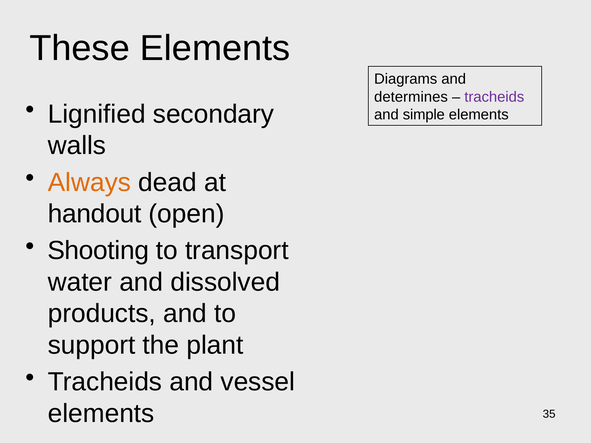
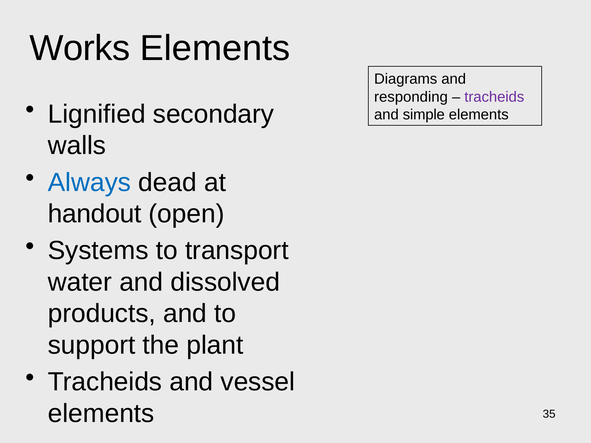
These: These -> Works (80, 48)
determines: determines -> responding (411, 97)
Always colour: orange -> blue (89, 182)
Shooting: Shooting -> Systems (98, 251)
